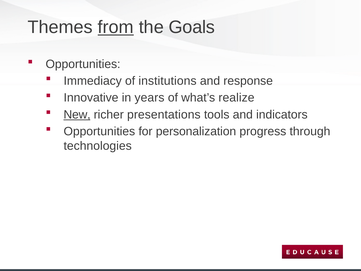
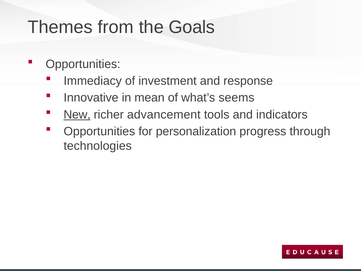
from underline: present -> none (116, 27)
institutions: institutions -> investment (168, 81)
years: years -> mean (150, 98)
realize: realize -> seems (236, 98)
presentations: presentations -> advancement (164, 115)
